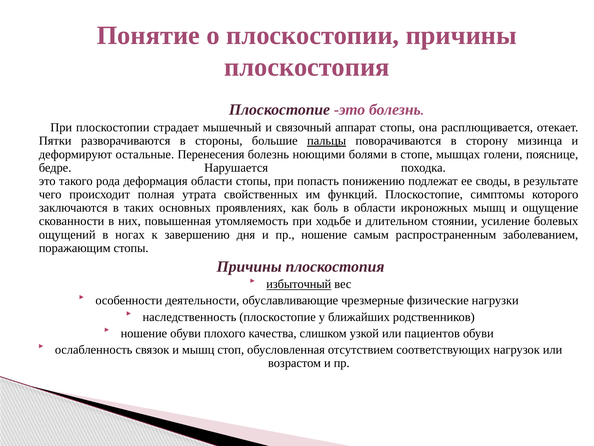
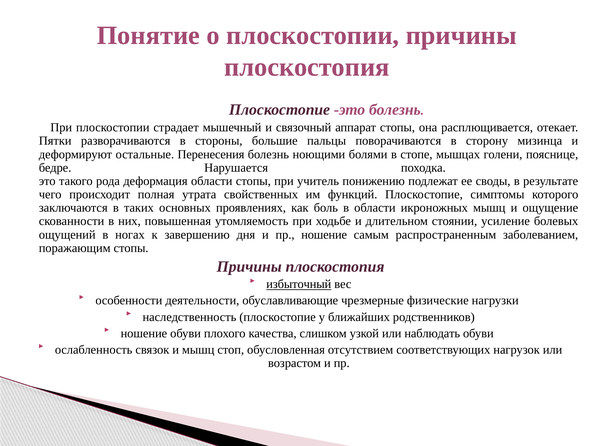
пальцы underline: present -> none (327, 141)
попасть: попасть -> учитель (318, 181)
пациентов: пациентов -> наблюдать (432, 333)
